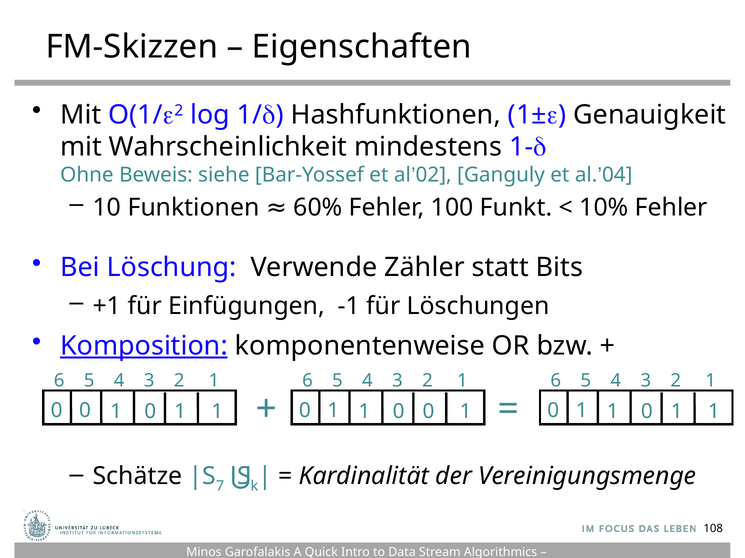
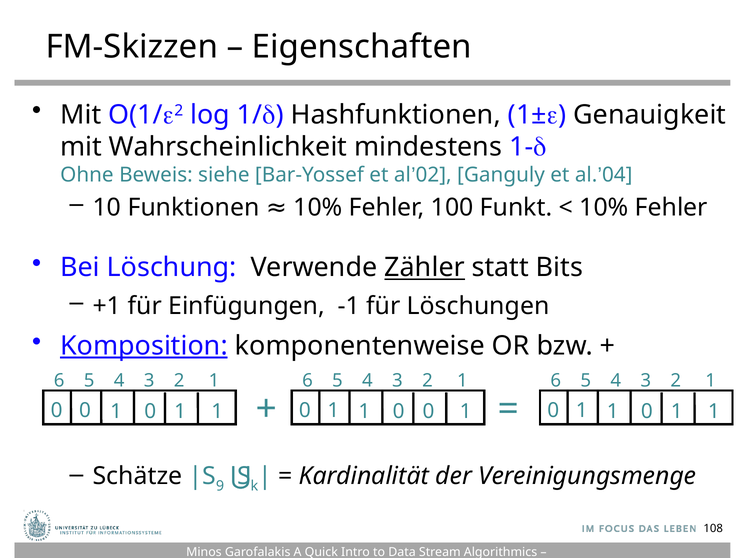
60%: 60% -> 10% (318, 208)
Zähler underline: none -> present (425, 268)
7: 7 -> 9 (220, 487)
